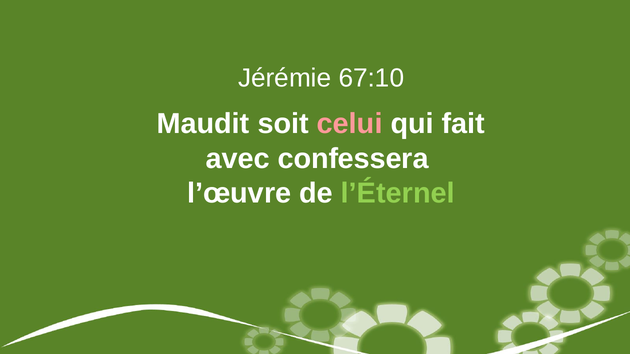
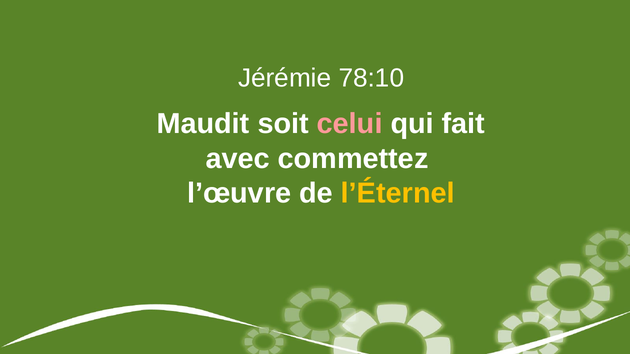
67:10: 67:10 -> 78:10 (371, 78)
confessera: confessera -> commettez (353, 159)
l’Éternel colour: light green -> yellow (398, 193)
